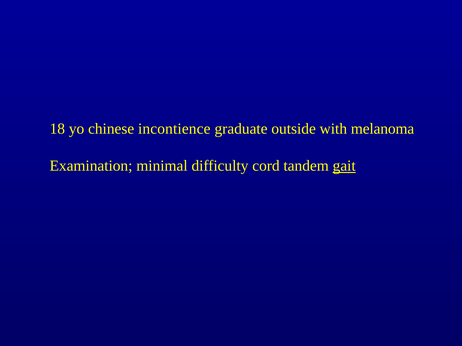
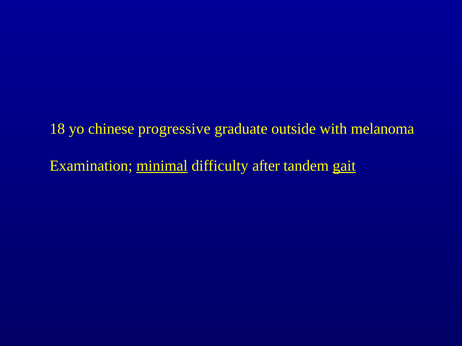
incontience: incontience -> progressive (174, 129)
minimal underline: none -> present (162, 166)
cord: cord -> after (266, 166)
